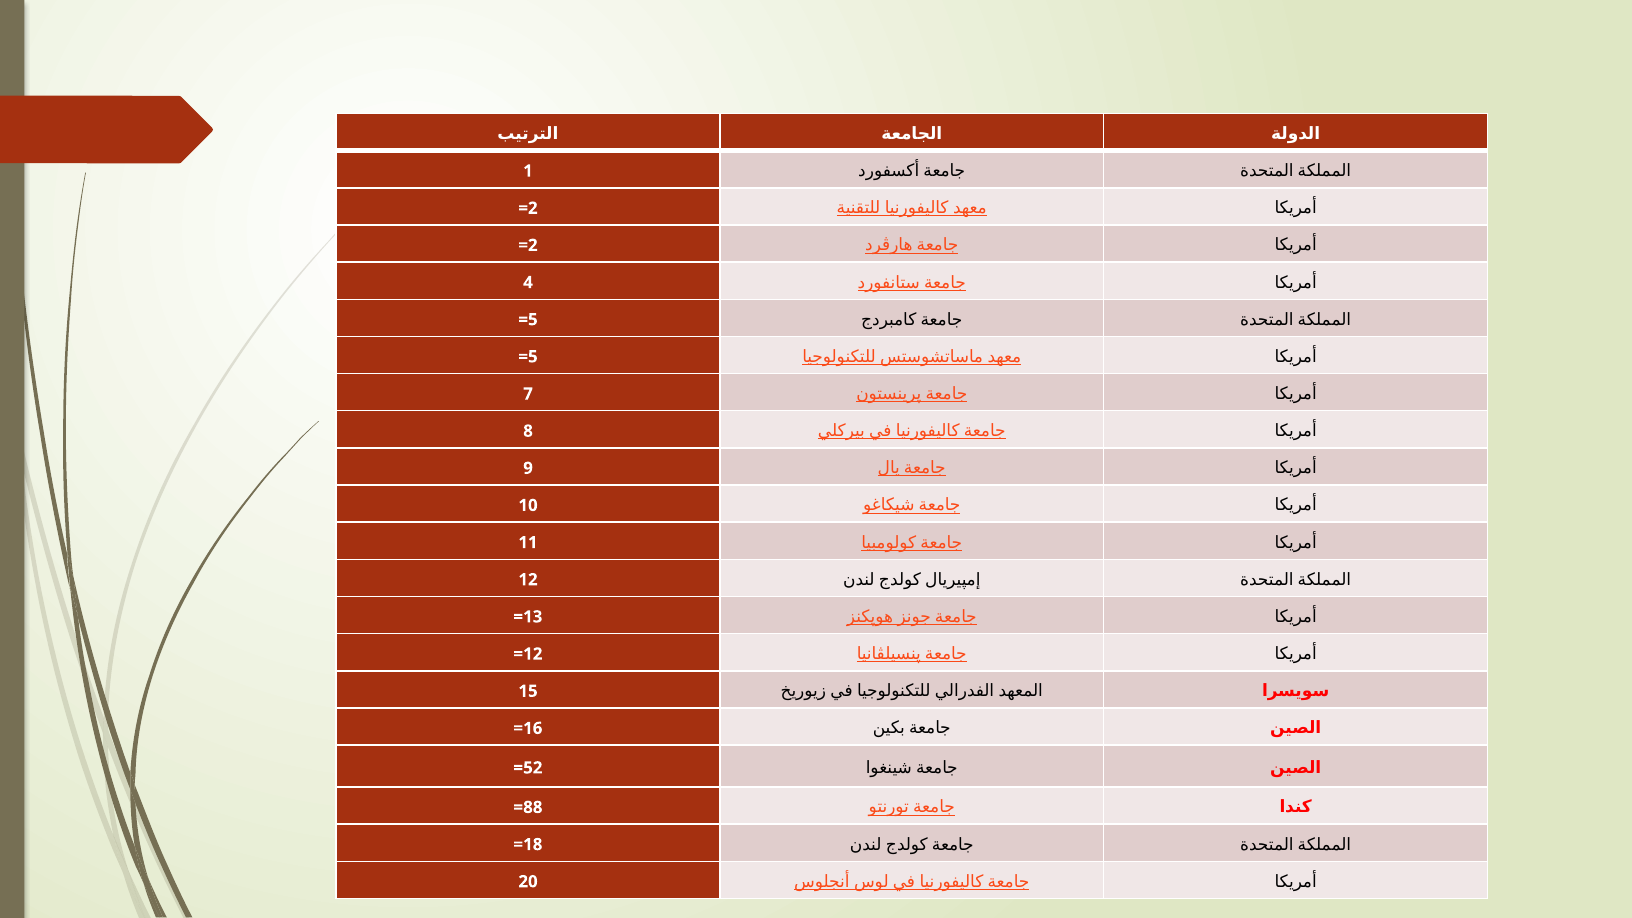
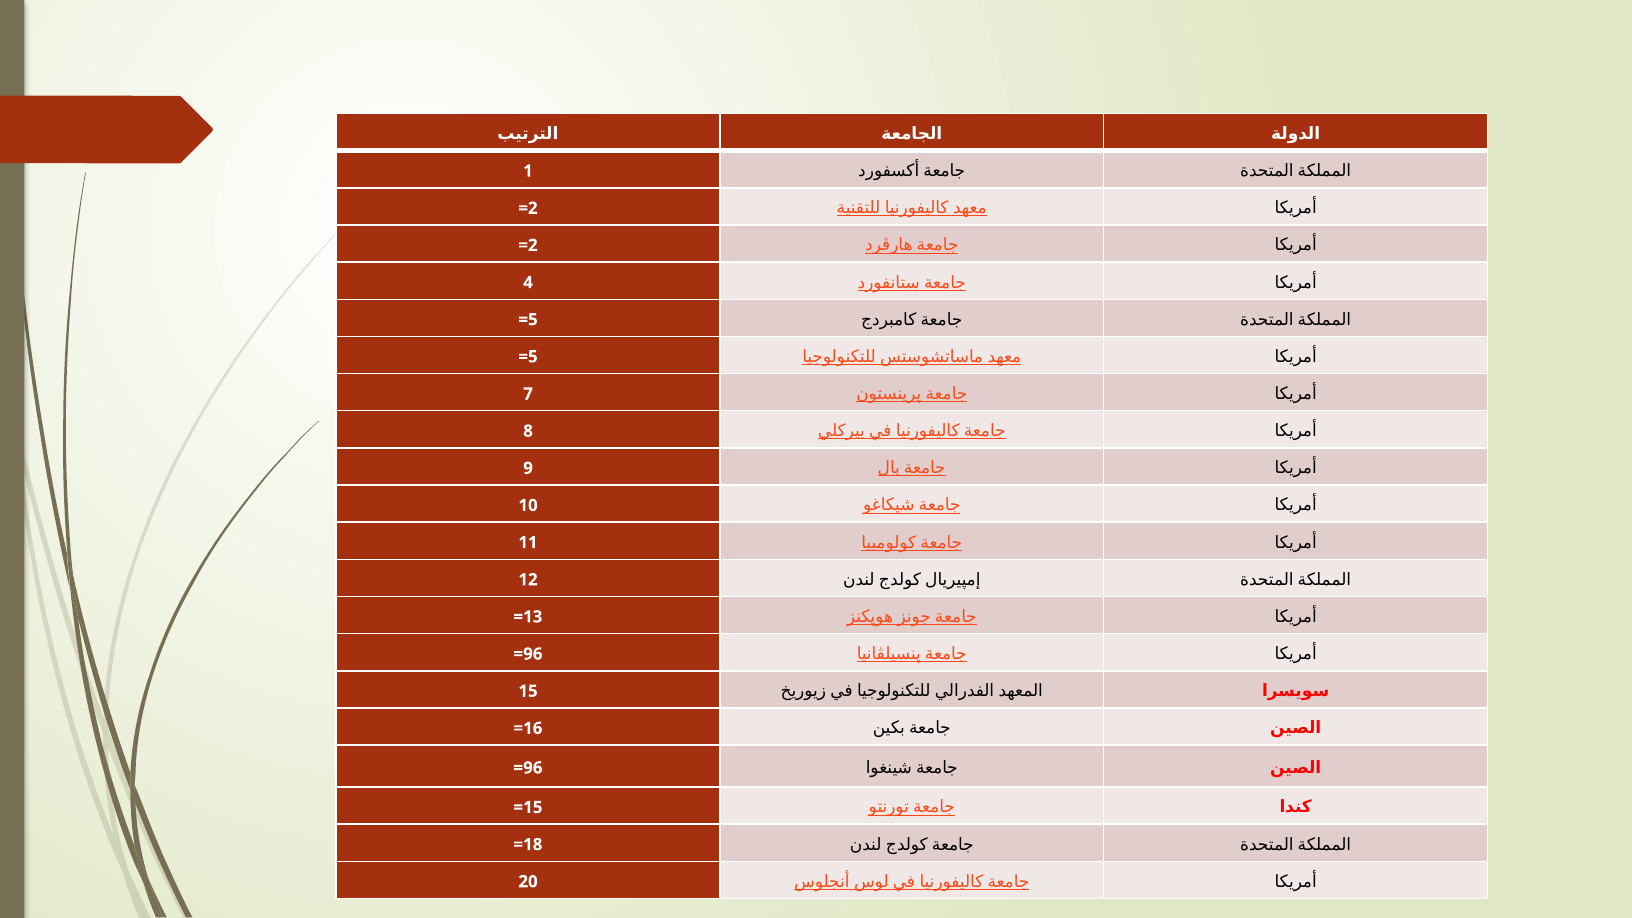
=12: =12 -> =96 (528, 654)
=52: =52 -> =96 (528, 768)
=88: =88 -> =15 (528, 807)
